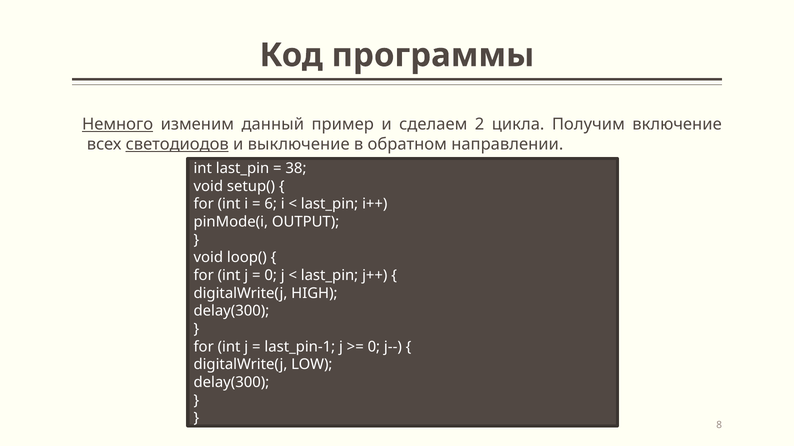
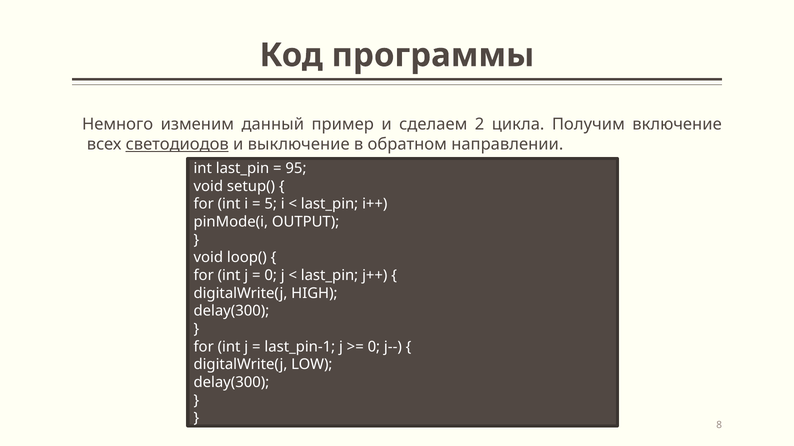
Немного underline: present -> none (118, 125)
38: 38 -> 95 (296, 169)
6: 6 -> 5 (271, 204)
